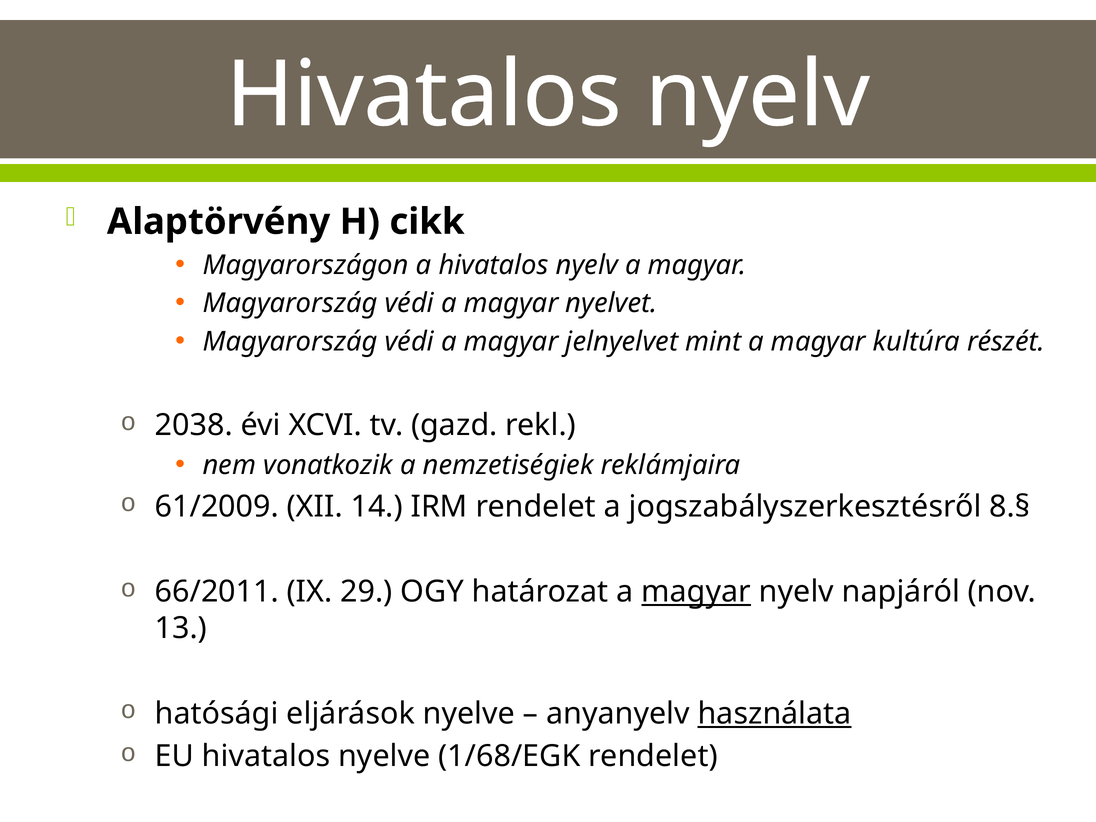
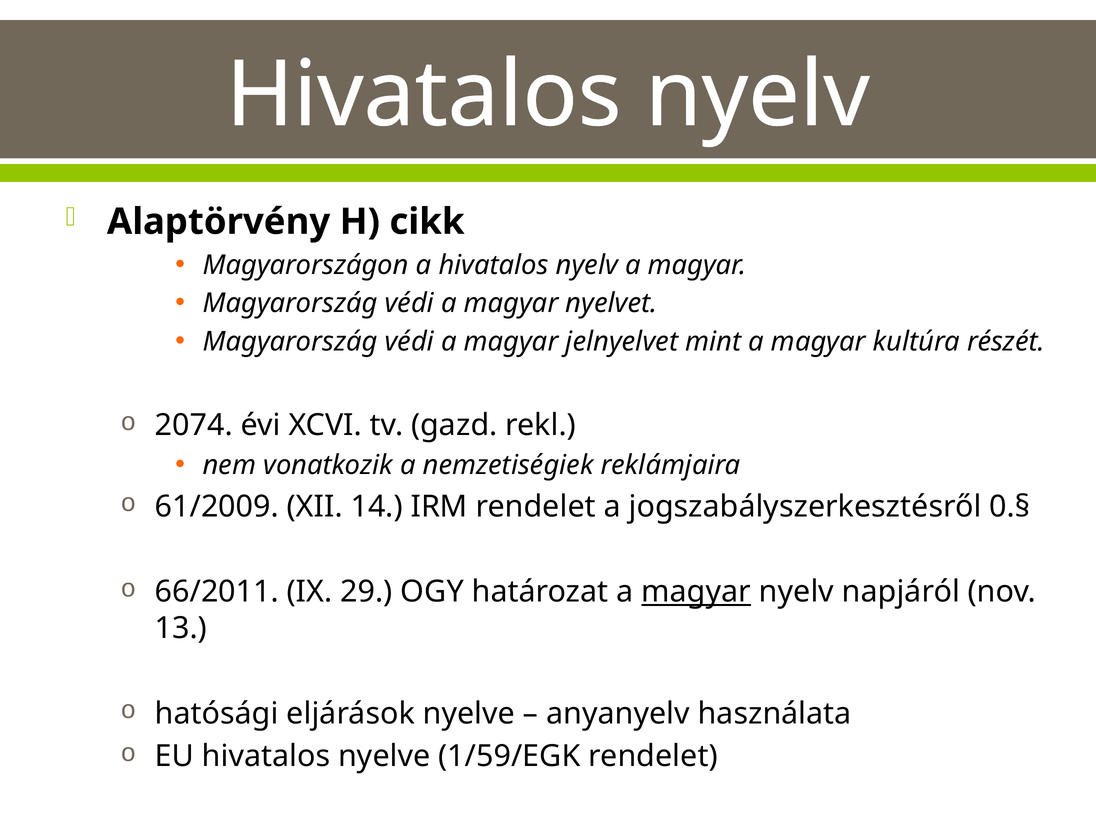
2038: 2038 -> 2074 (194, 425)
8.§: 8.§ -> 0.§ (1010, 506)
használata underline: present -> none (775, 714)
1/68/EGK: 1/68/EGK -> 1/59/EGK (509, 756)
